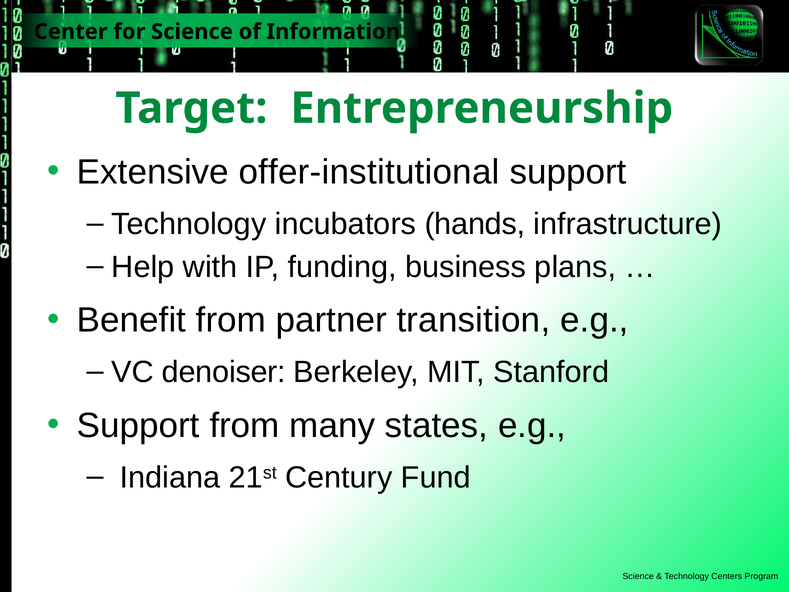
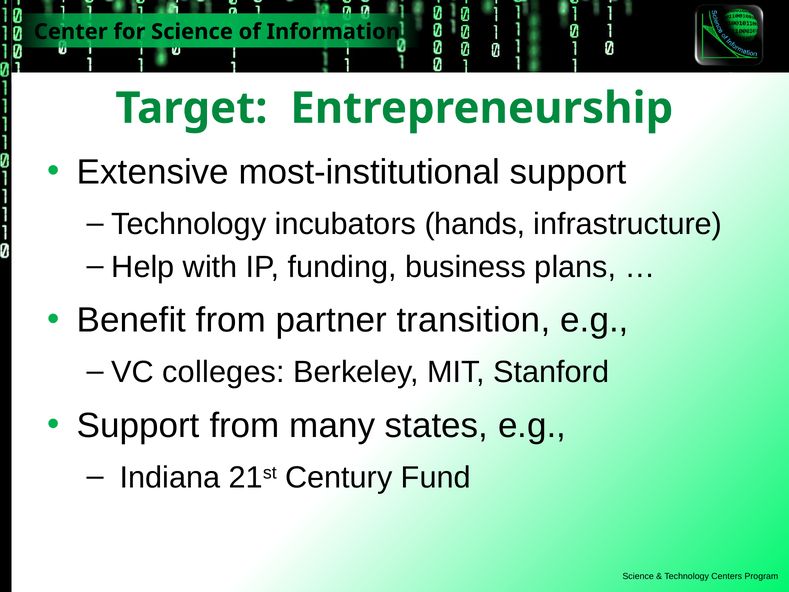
offer-institutional: offer-institutional -> most-institutional (369, 172)
denoiser: denoiser -> colleges (224, 372)
